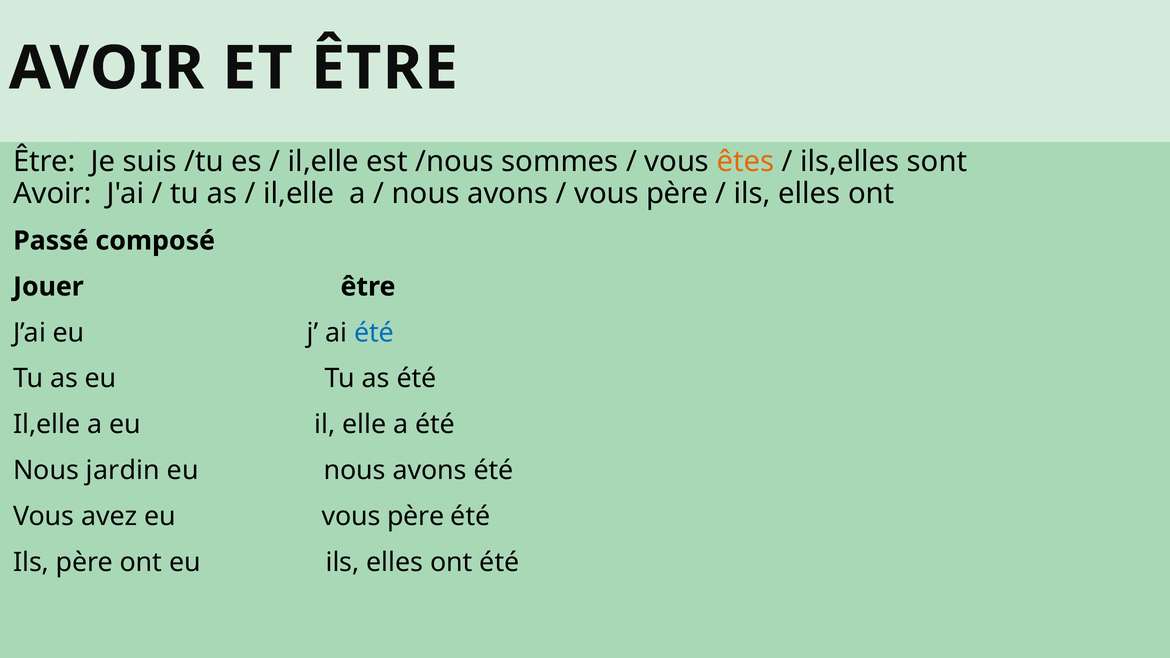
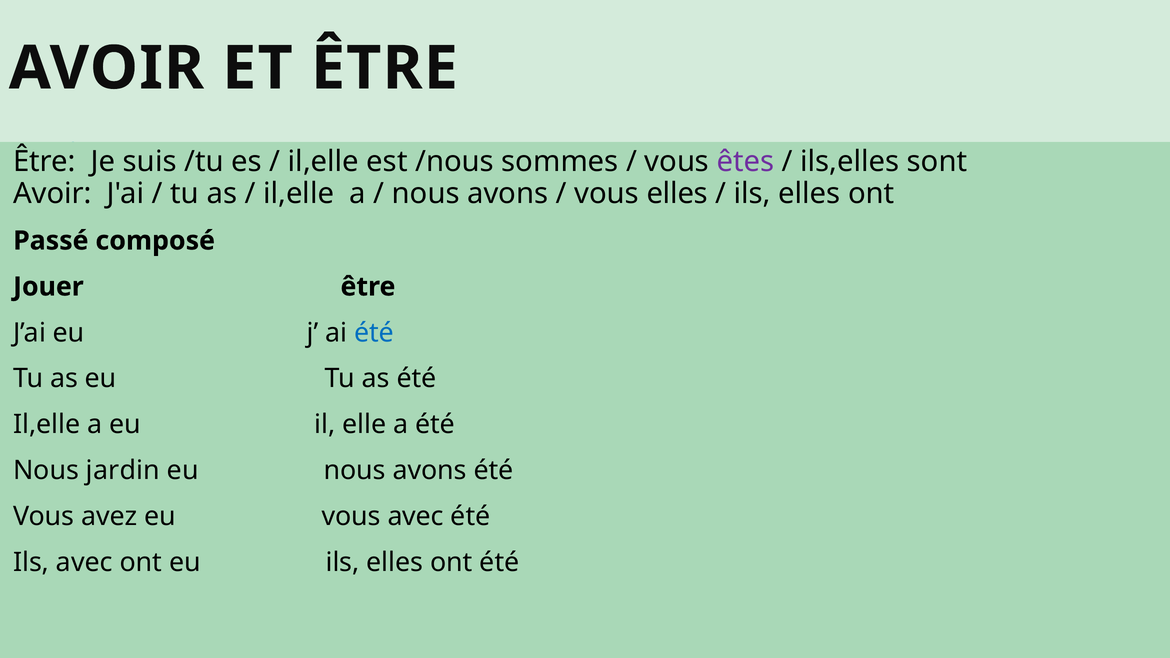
êtes colour: orange -> purple (745, 162)
père: père -> elles (677, 193)
eu vous père: père -> avec (416, 517)
Ils père: père -> avec (84, 563)
